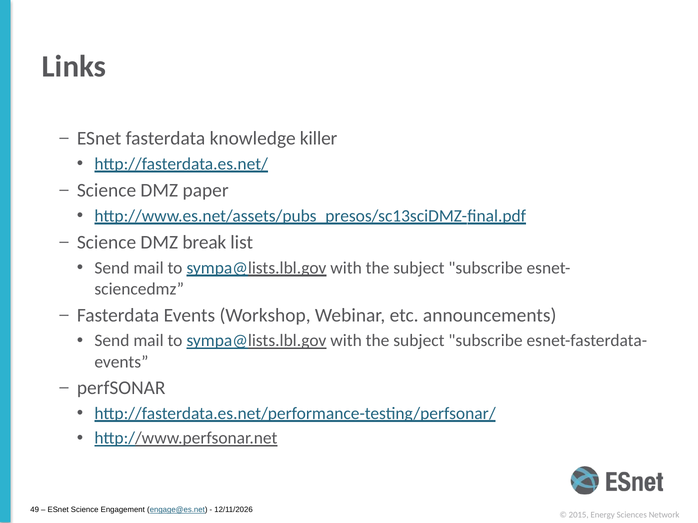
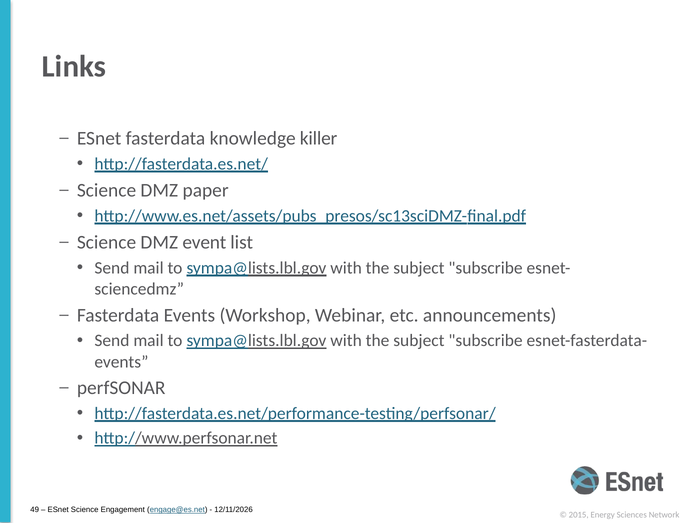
break: break -> event (204, 243)
